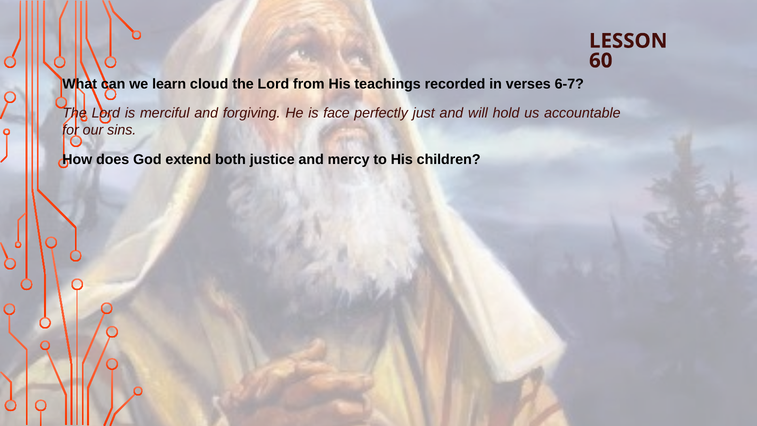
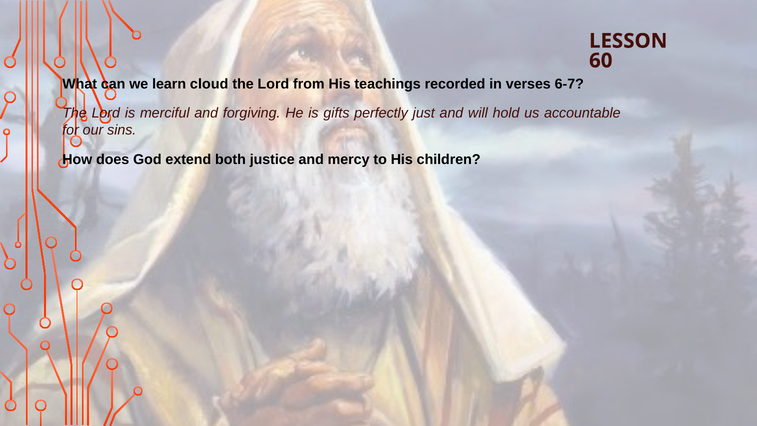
face: face -> gifts (336, 113)
